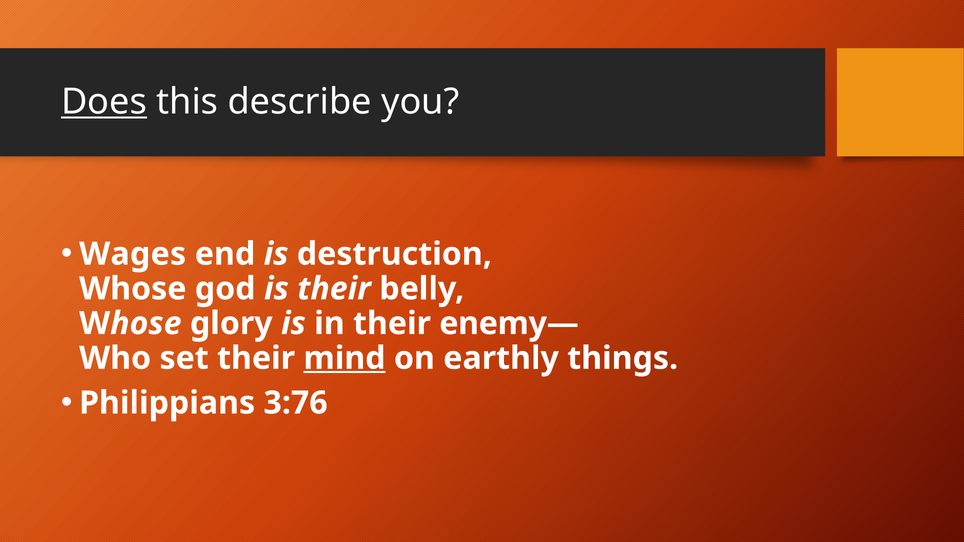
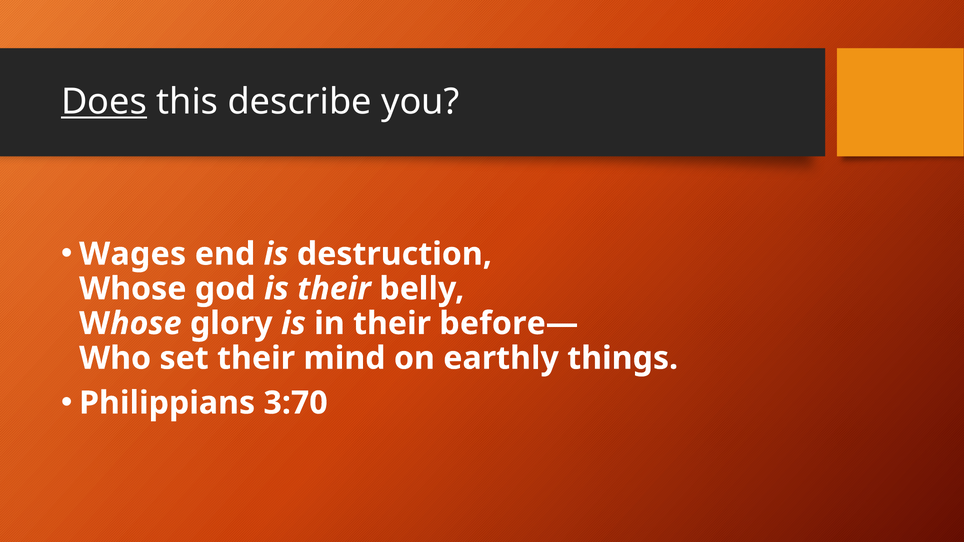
enemy—: enemy— -> before— (509, 324)
mind underline: present -> none (345, 358)
3:76: 3:76 -> 3:70 (296, 403)
